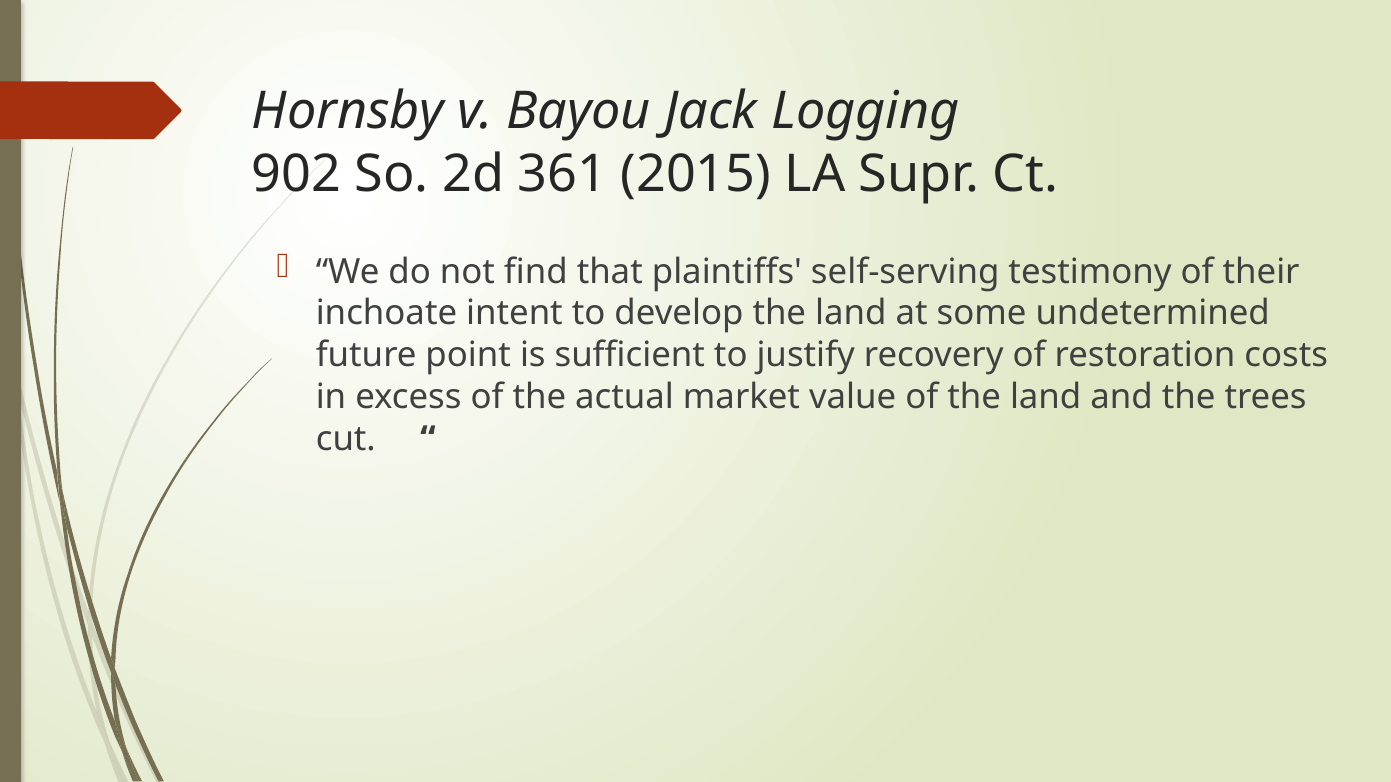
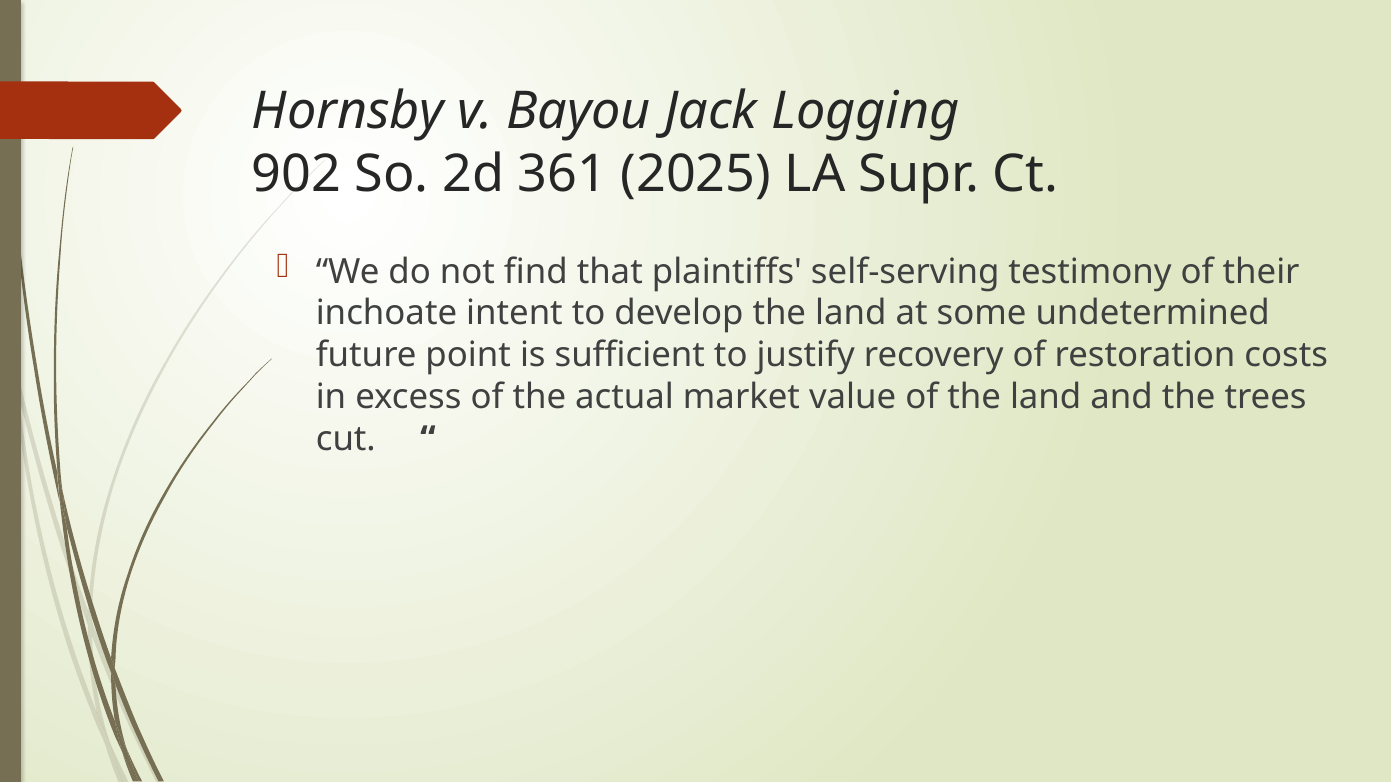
2015: 2015 -> 2025 (696, 174)
